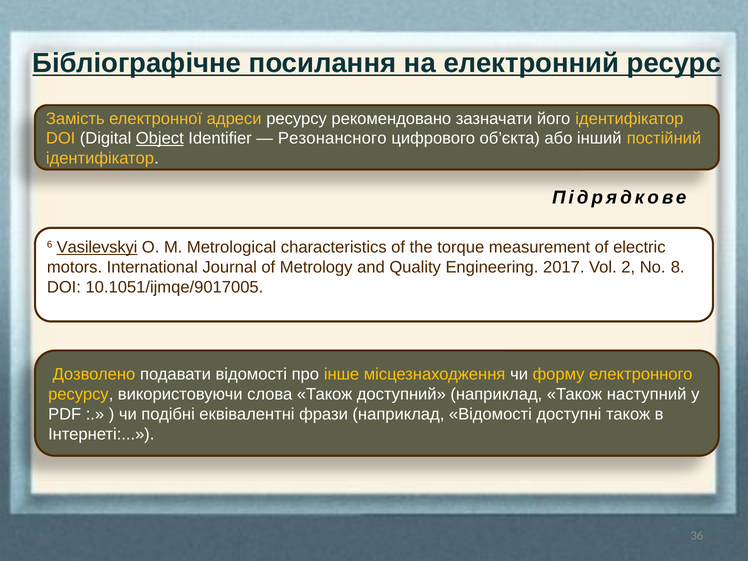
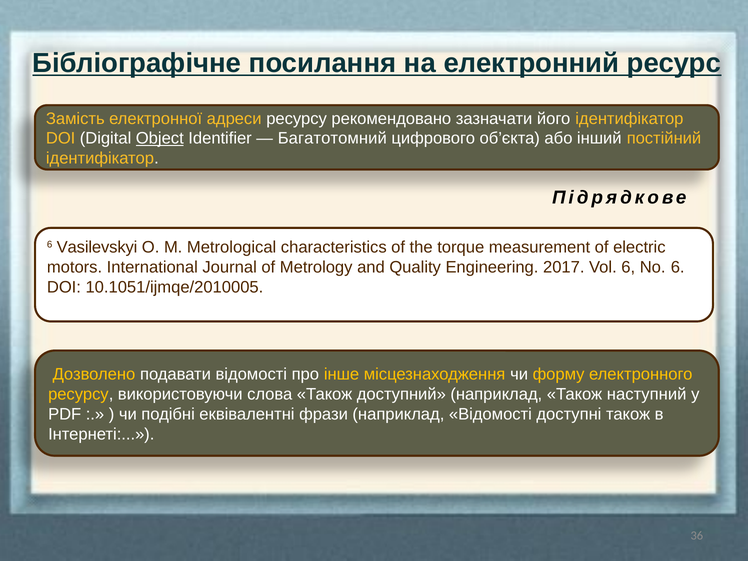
Резонансного: Резонансного -> Багатотомний (332, 138)
Vasilevskyi underline: present -> none (97, 247)
Vol 2: 2 -> 6 (628, 267)
No 8: 8 -> 6 (678, 267)
10.1051/ijmqe/9017005: 10.1051/ijmqe/9017005 -> 10.1051/ijmqe/2010005 (174, 287)
